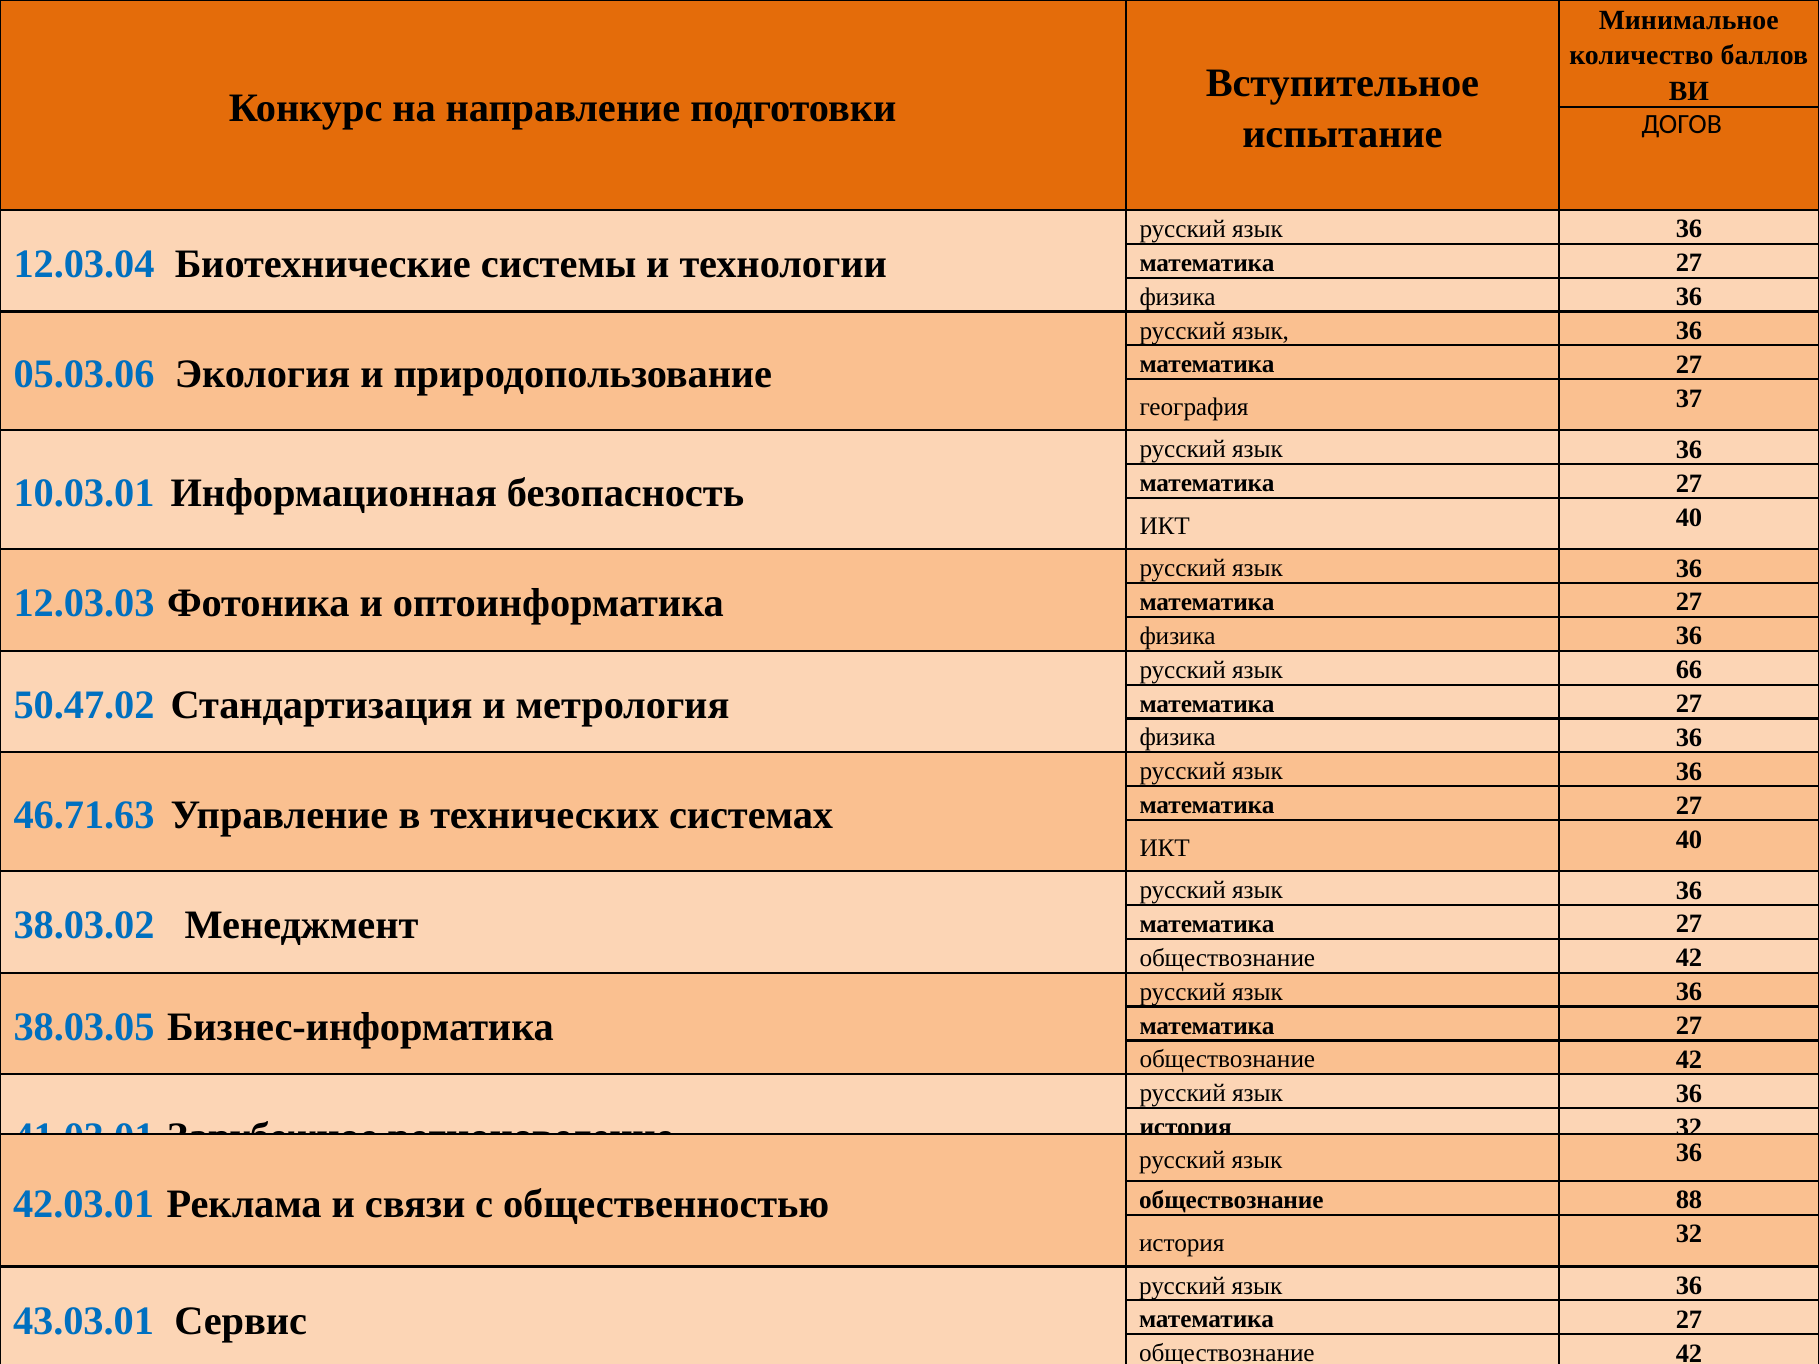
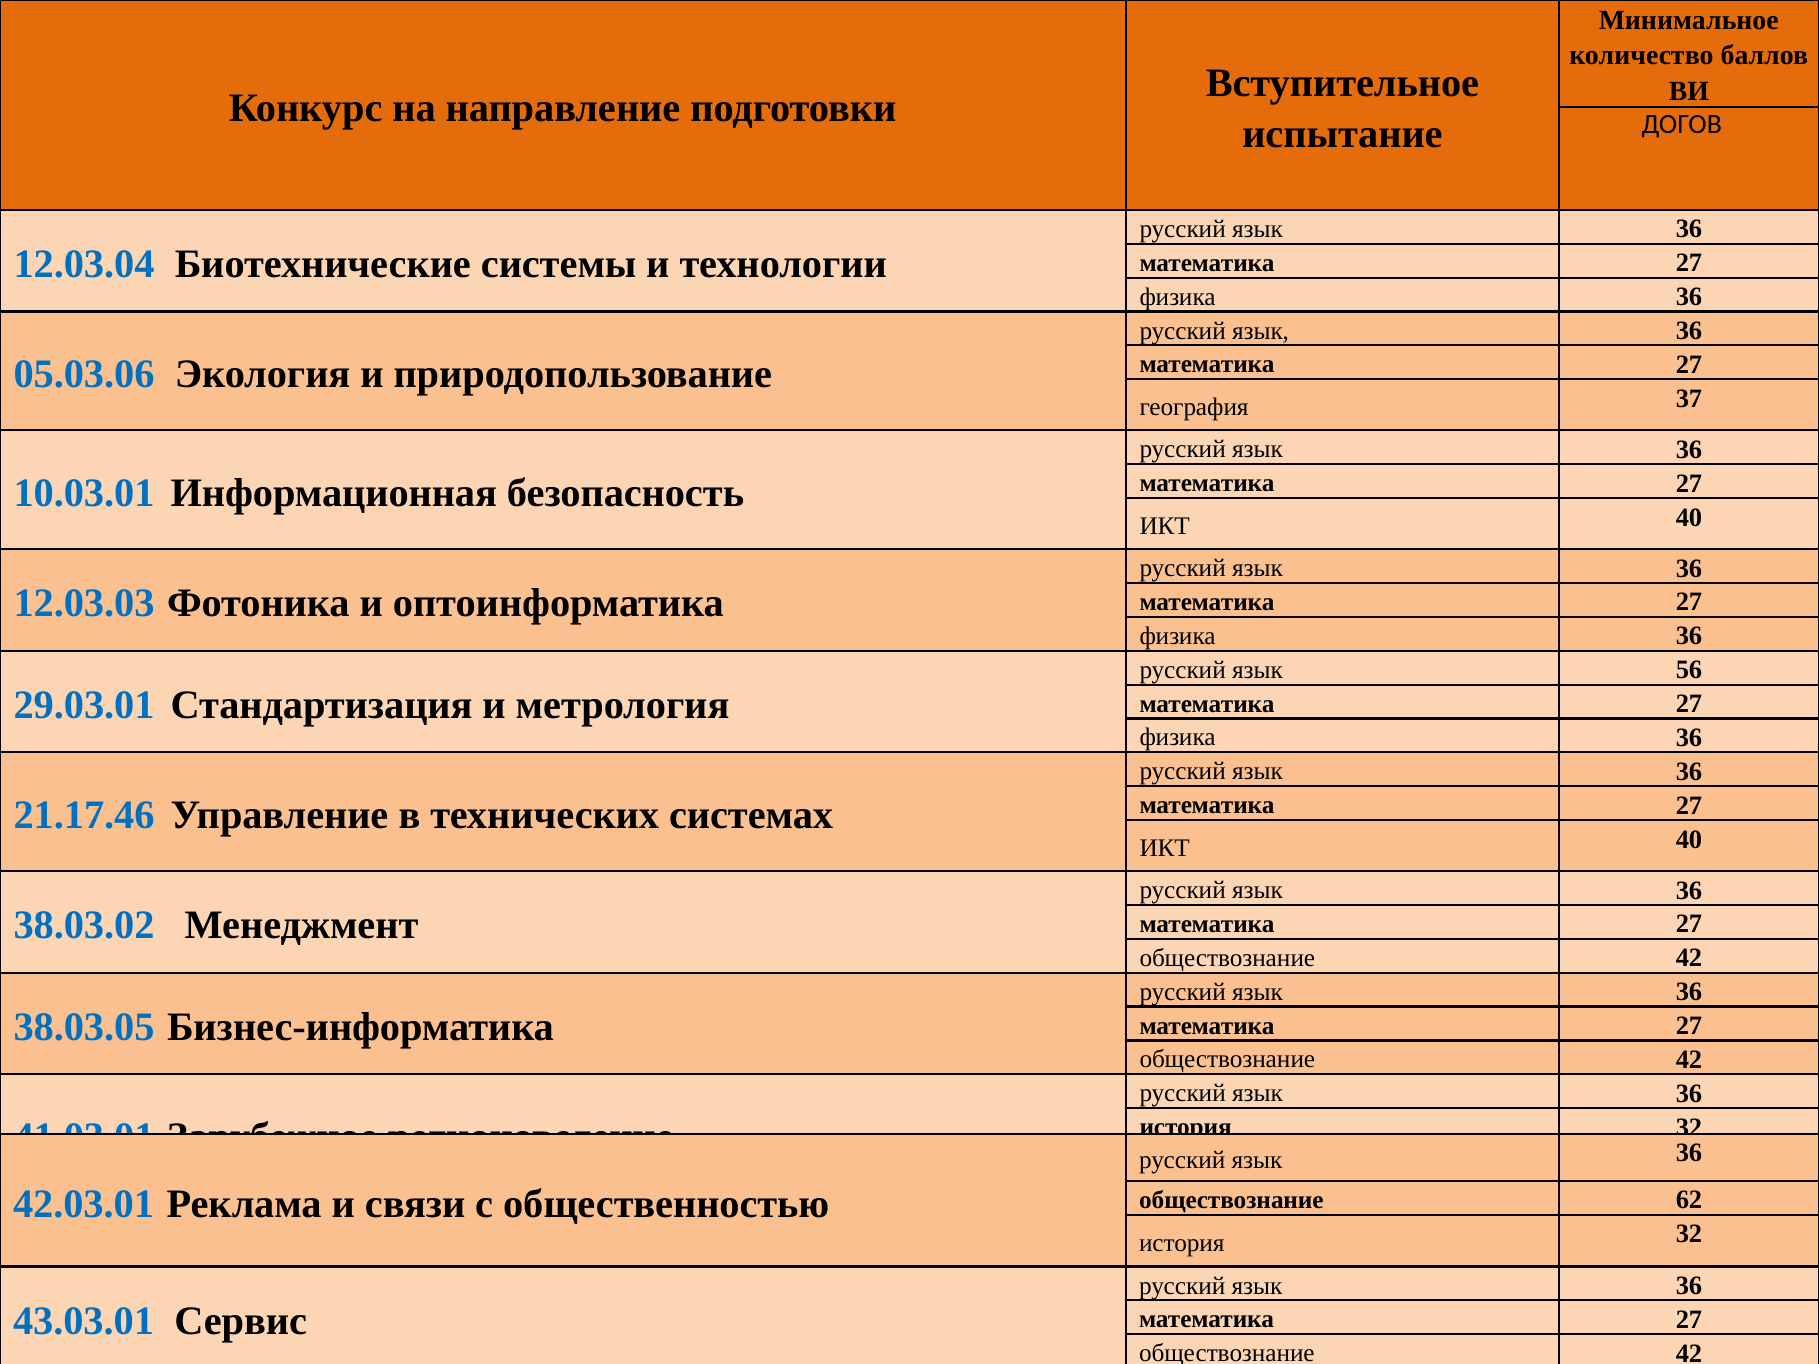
66: 66 -> 56 (1689, 670)
50.47.02: 50.47.02 -> 29.03.01 (84, 705)
46.71.63: 46.71.63 -> 21.17.46 (84, 816)
88: 88 -> 62 (1689, 1200)
